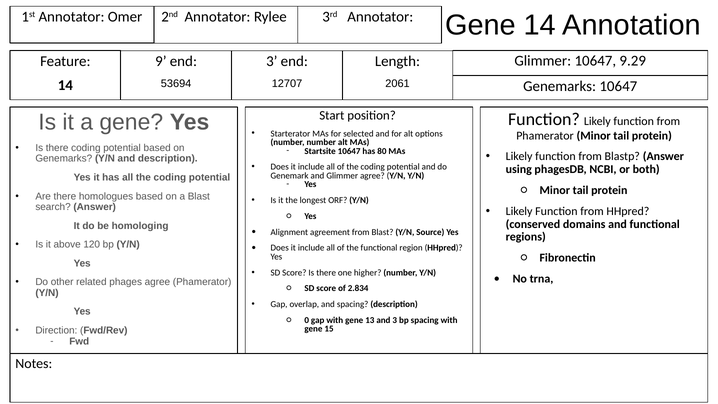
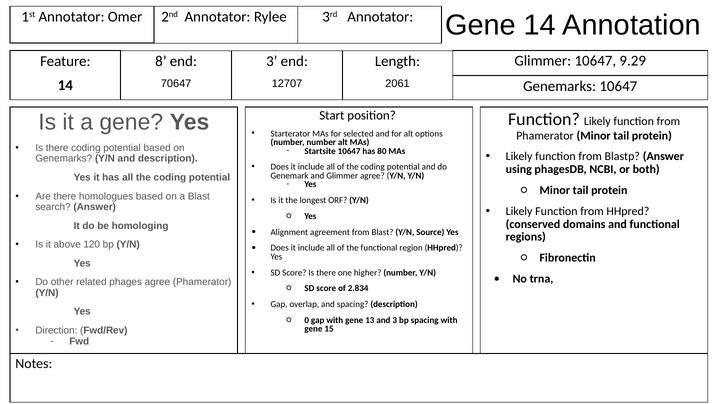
9: 9 -> 8 (161, 61)
53694: 53694 -> 70647 (176, 83)
